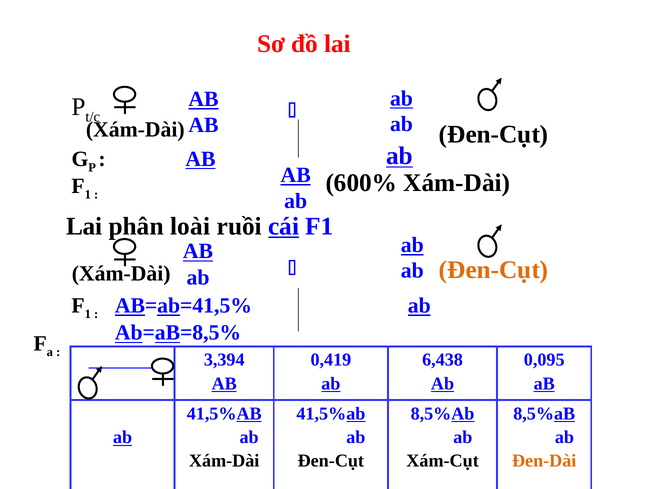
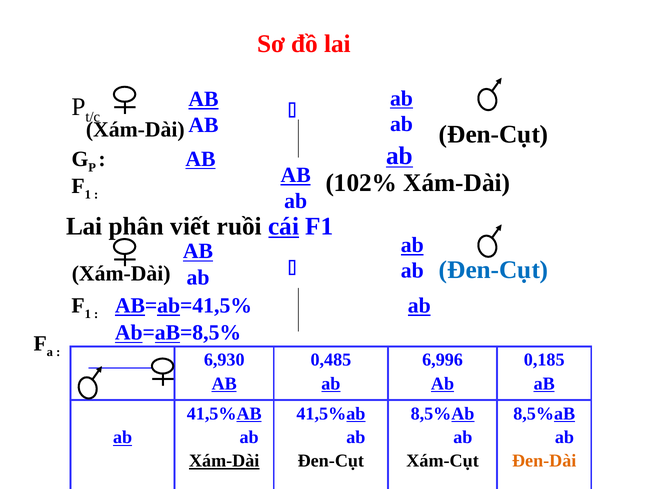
600%: 600% -> 102% (361, 183)
loài: loài -> viết (190, 226)
Đen-Cụt colour: orange -> blue (494, 270)
3,394: 3,394 -> 6,930 (224, 359)
0,419: 0,419 -> 0,485 (331, 359)
6,438: 6,438 -> 6,996 (443, 359)
0,095: 0,095 -> 0,185 (544, 359)
Xám-Dài underline: none -> present (224, 460)
